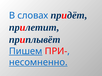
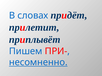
Пишем underline: present -> none (26, 51)
